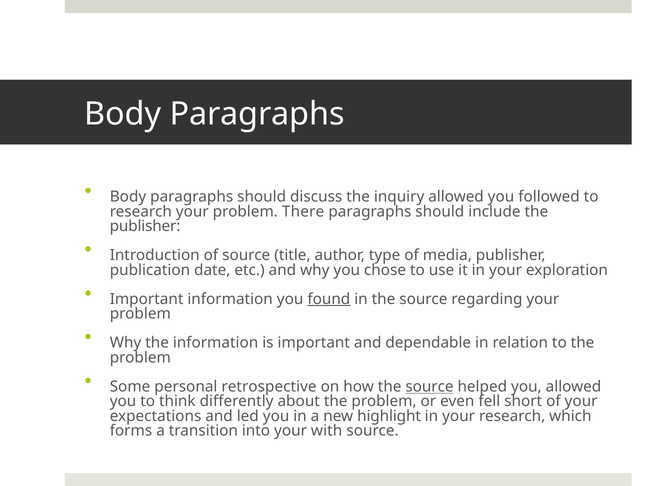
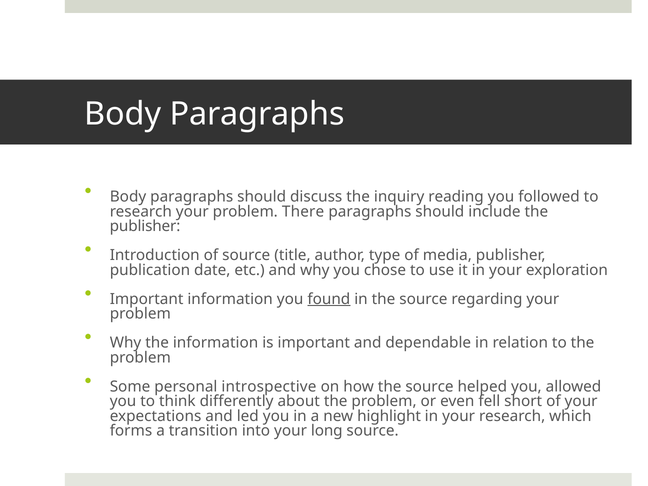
inquiry allowed: allowed -> reading (456, 197)
retrospective: retrospective -> introspective (269, 387)
source underline: present -> none (430, 387)
with: with -> long (327, 431)
